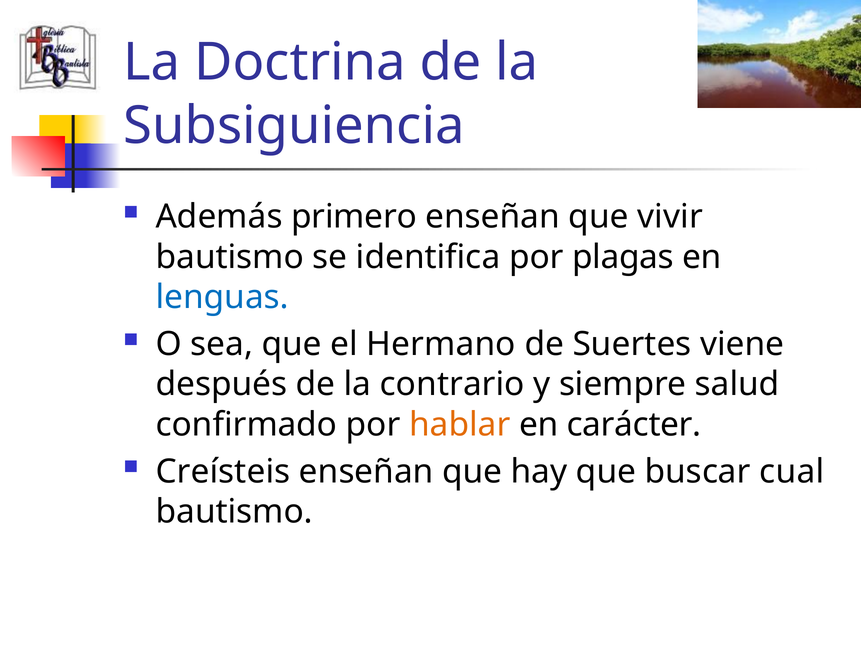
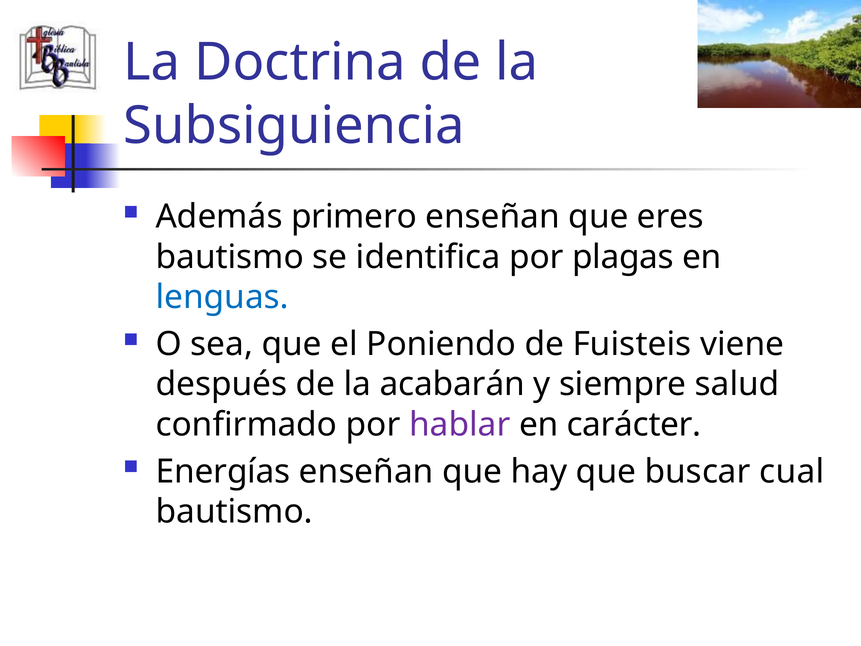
vivir: vivir -> eres (670, 217)
Hermano: Hermano -> Poniendo (441, 344)
Suertes: Suertes -> Fuisteis (632, 344)
contrario: contrario -> acabarán (452, 384)
hablar colour: orange -> purple (460, 424)
Creísteis: Creísteis -> Energías (223, 471)
